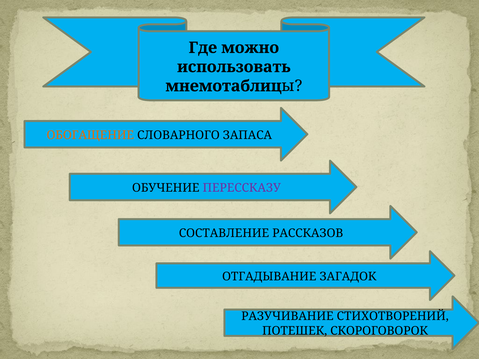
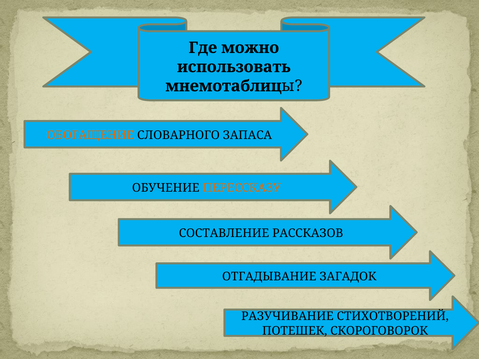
ПЕРЕССКАЗУ colour: purple -> orange (242, 188)
